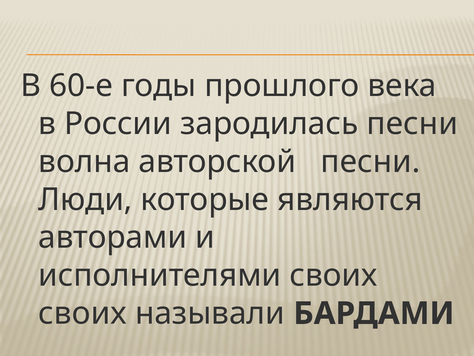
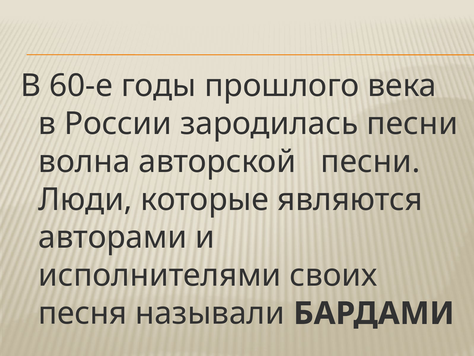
своих: своих -> песня (83, 313)
